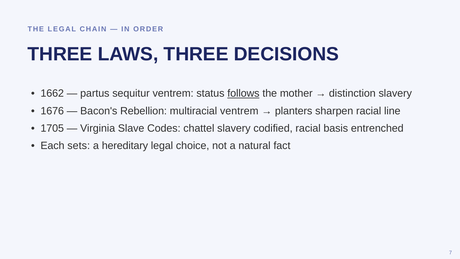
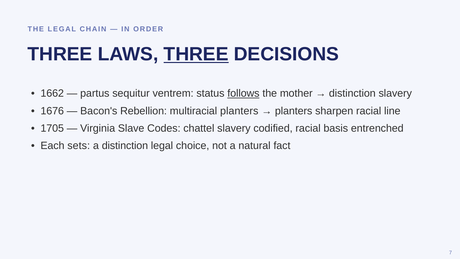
THREE underline: none -> present (196, 54)
multiracial ventrem: ventrem -> planters (239, 111)
a hereditary: hereditary -> distinction (125, 146)
